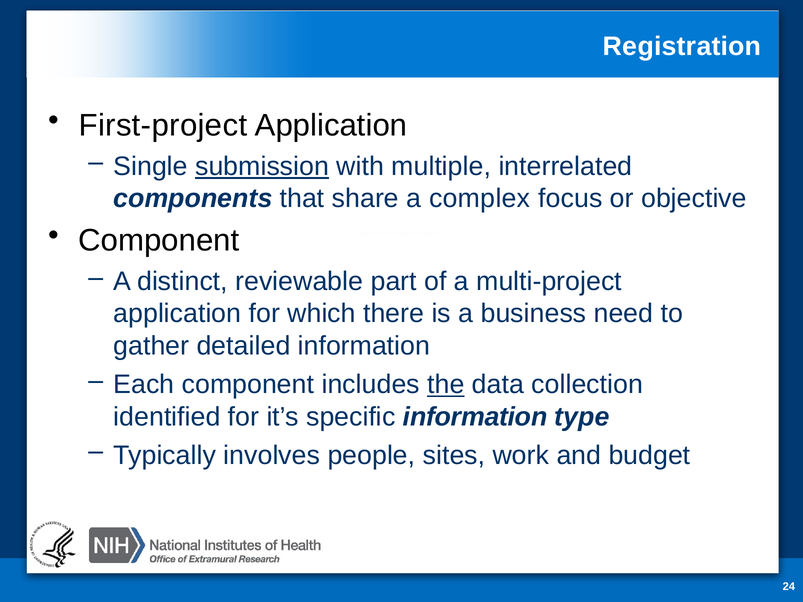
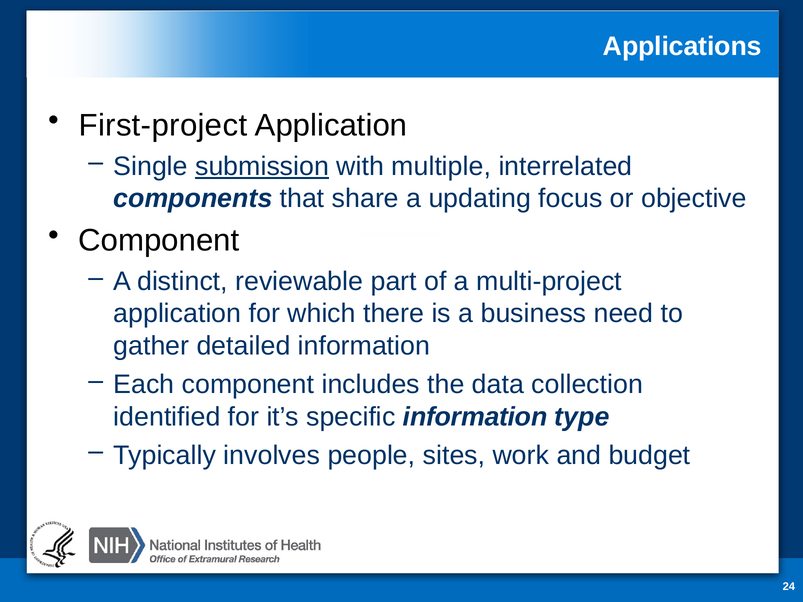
Registration: Registration -> Applications (682, 47)
complex: complex -> updating (480, 199)
the underline: present -> none (446, 385)
